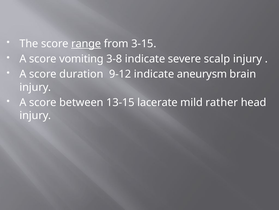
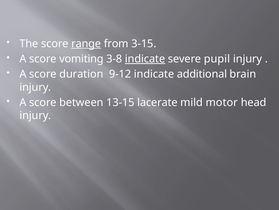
indicate underline: none -> present (145, 59)
scalp: scalp -> pupil (217, 59)
aneurysm: aneurysm -> additional (202, 74)
rather: rather -> motor (222, 102)
